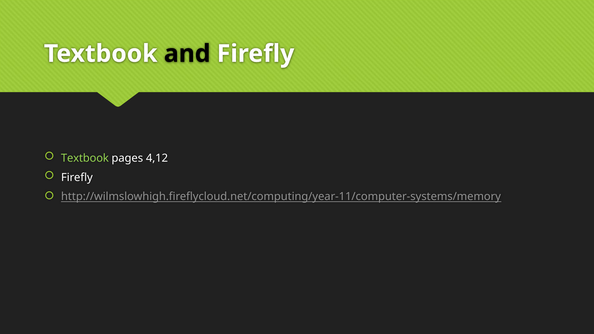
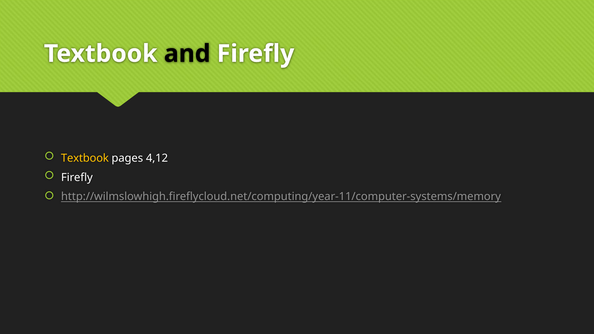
Textbook colour: light green -> yellow (85, 158)
